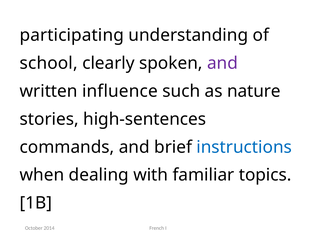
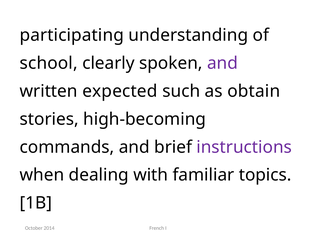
influence: influence -> expected (120, 91)
nature: nature -> obtain (254, 91)
high-sentences: high-sentences -> high-becoming (145, 119)
instructions colour: blue -> purple (244, 147)
